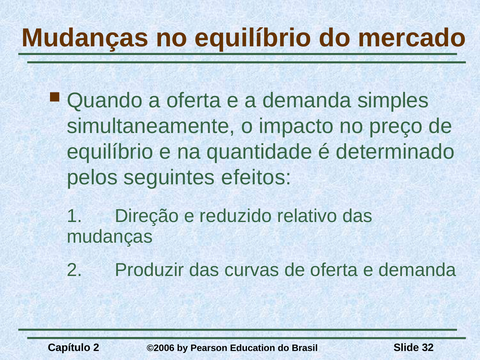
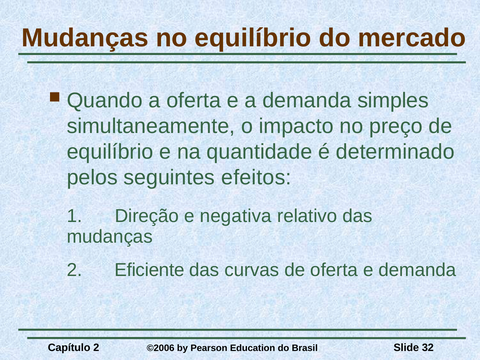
reduzido: reduzido -> negativa (236, 216)
Produzir: Produzir -> Eficiente (149, 270)
